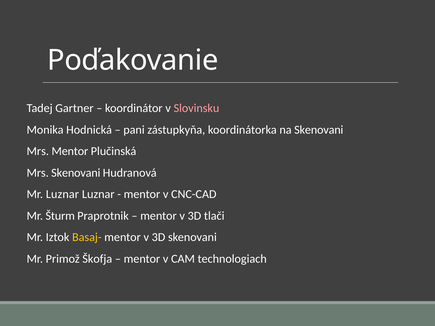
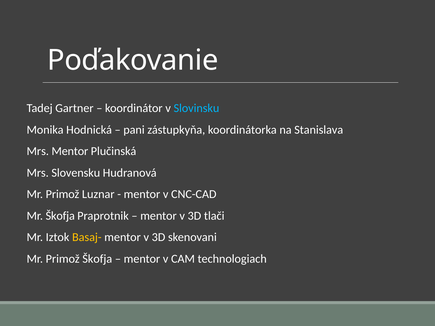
Slovinsku colour: pink -> light blue (196, 108)
na Skenovani: Skenovani -> Stanislava (319, 130)
Mrs Skenovani: Skenovani -> Slovensku (76, 173)
Luznar: Luznar -> Primož (63, 194)
Mr Šturm: Šturm -> Škofja (60, 216)
